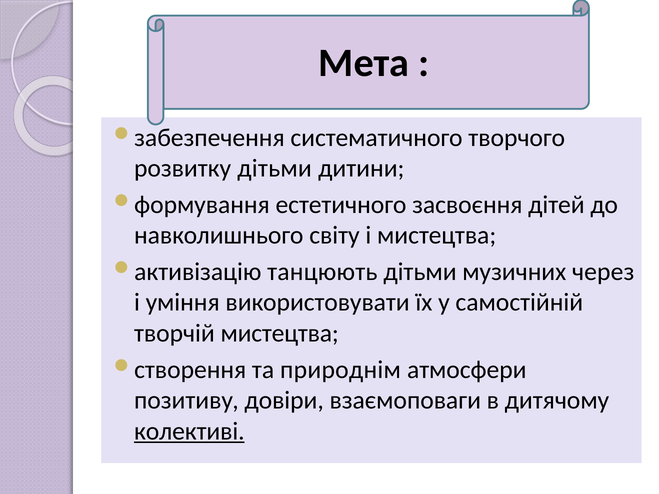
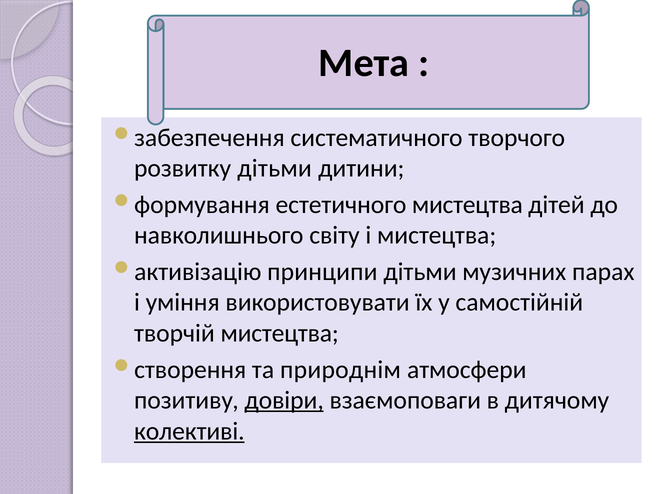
естетичного засвоєння: засвоєння -> мистецтва (467, 205)
танцюють: танцюють -> принципи (322, 272)
через: через -> парах (603, 272)
довіри underline: none -> present (284, 401)
